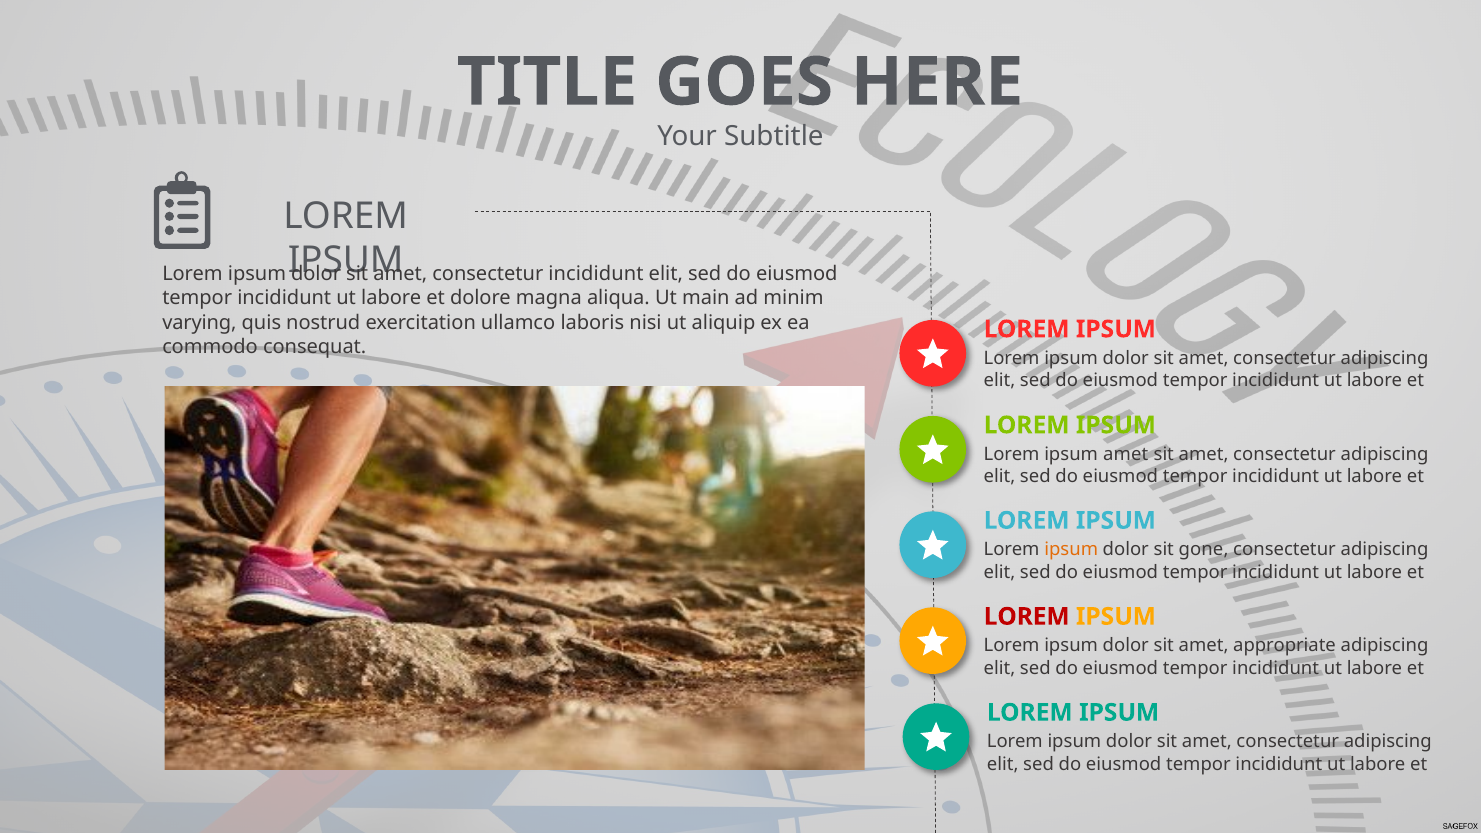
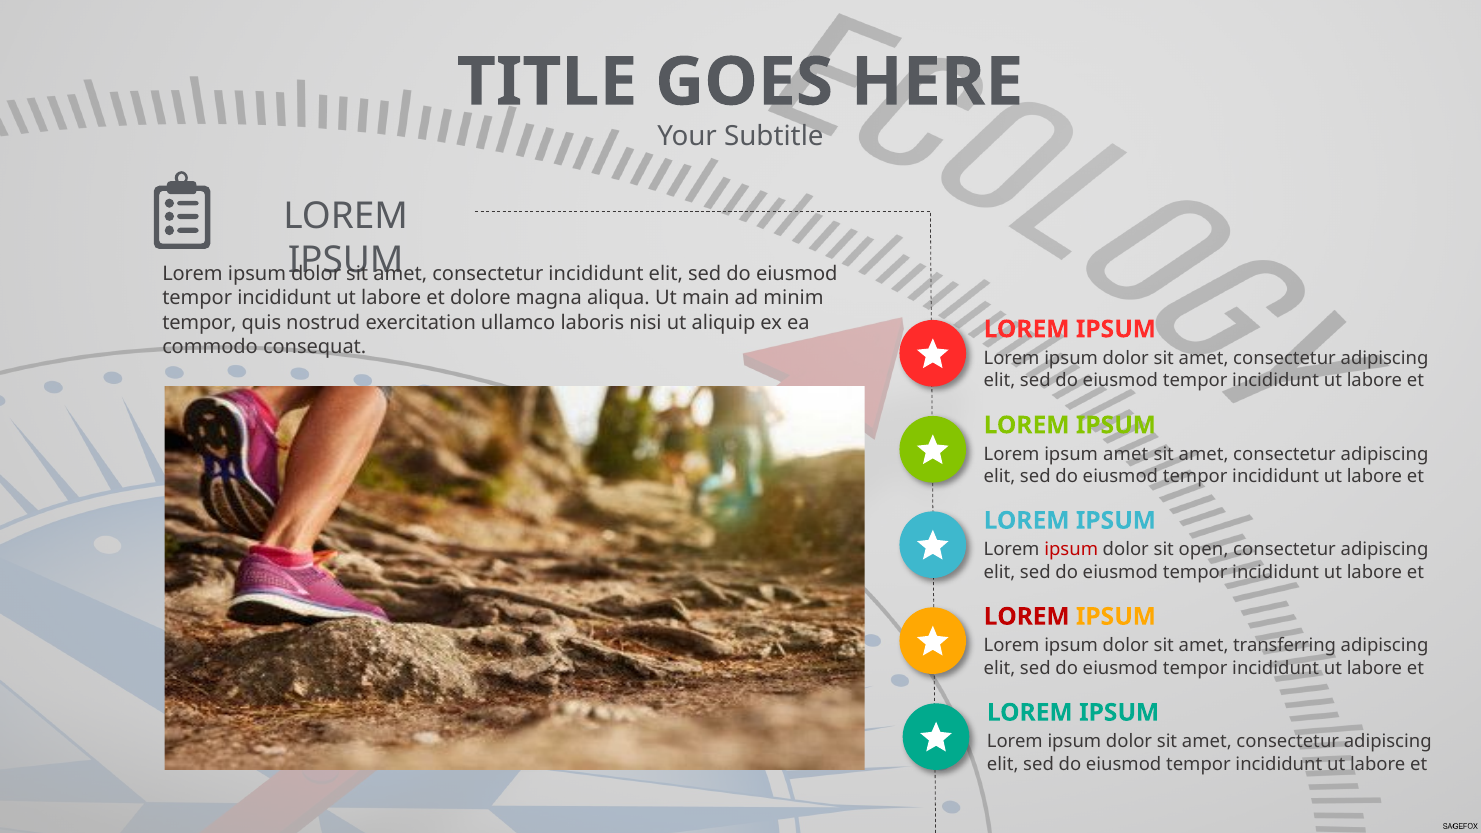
varying: varying -> tempor (199, 322)
ipsum colour: orange -> red (1071, 550)
gone: gone -> open (1204, 550)
appropriate: appropriate -> transferring (1285, 646)
